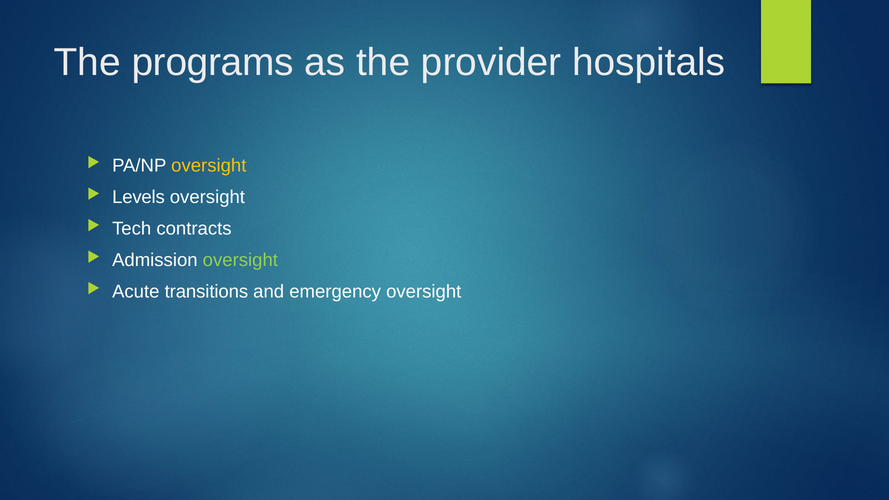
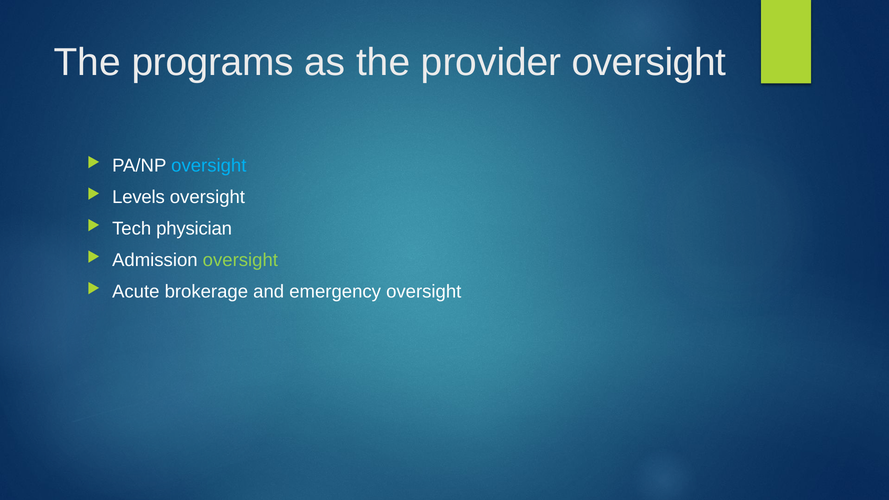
provider hospitals: hospitals -> oversight (649, 62)
oversight colour: yellow -> light blue (209, 165)
contracts: contracts -> physician (194, 228)
transitions: transitions -> brokerage (206, 291)
